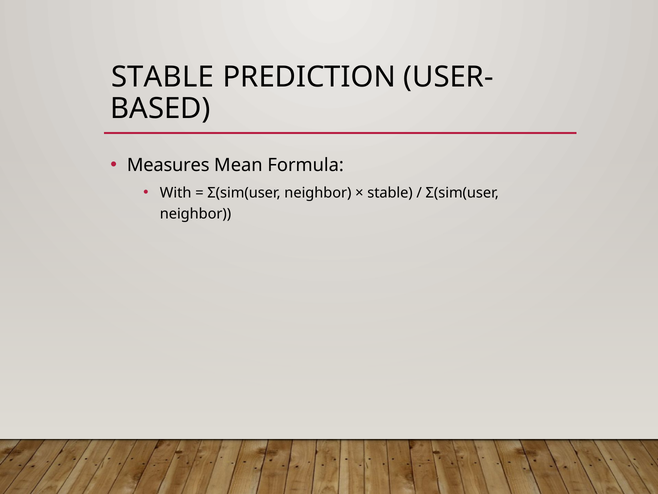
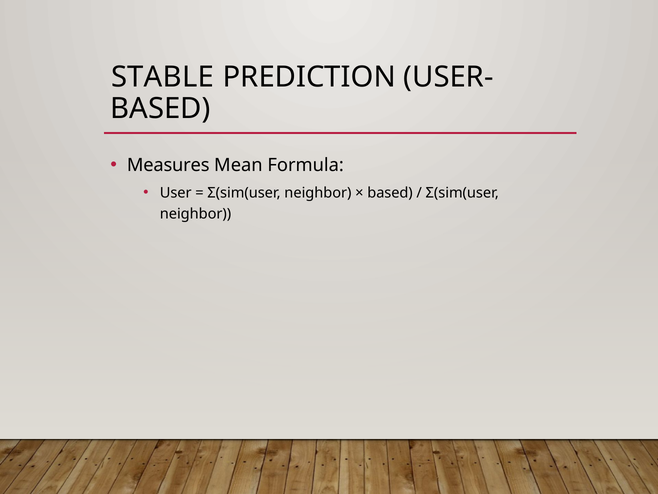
With: With -> User (176, 193)
stable: stable -> based (390, 193)
